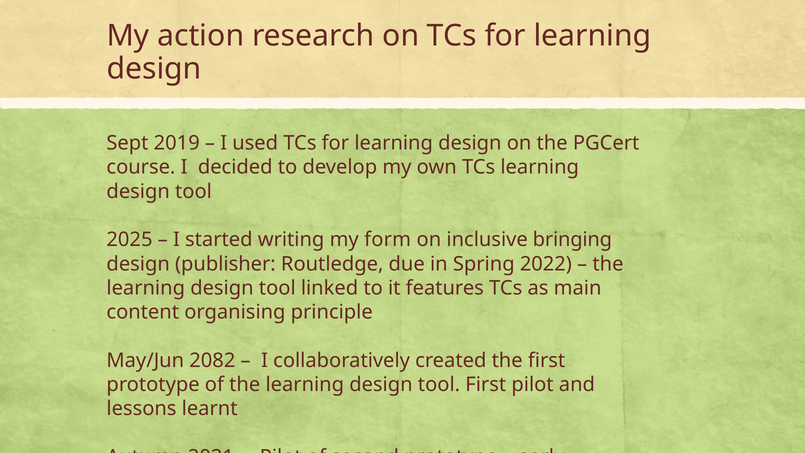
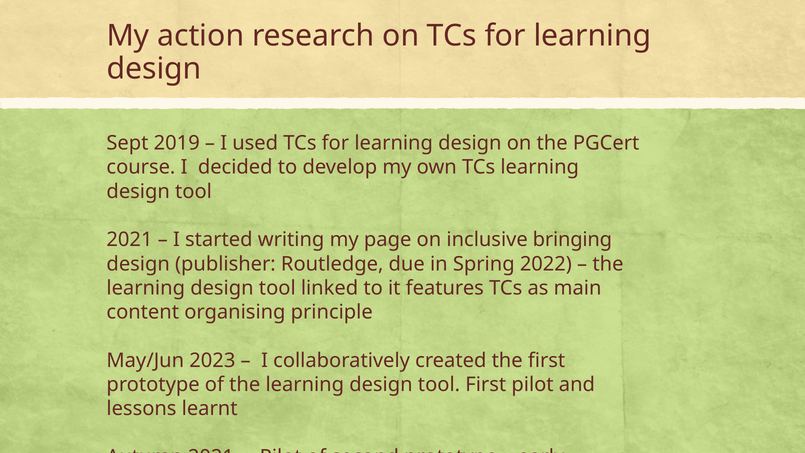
2025: 2025 -> 2021 (130, 240)
form: form -> page (388, 240)
2082: 2082 -> 2023 (212, 360)
